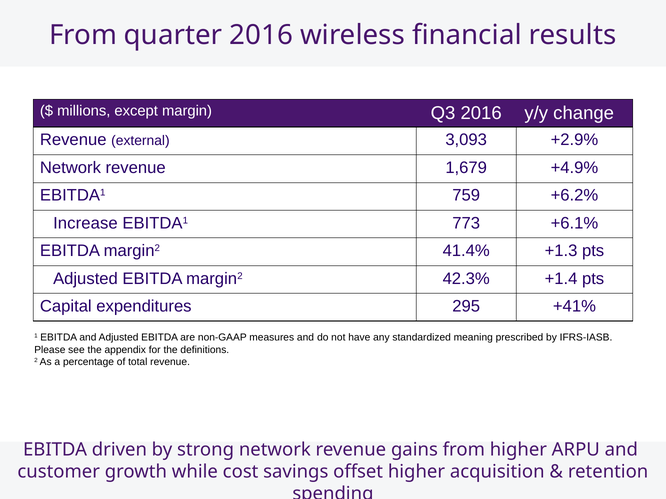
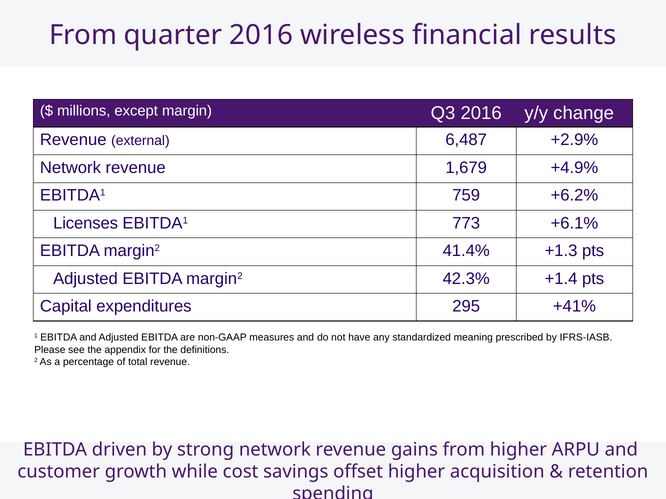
3,093: 3,093 -> 6,487 (466, 140)
Increase: Increase -> Licenses (86, 223)
